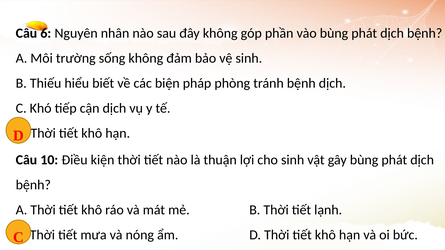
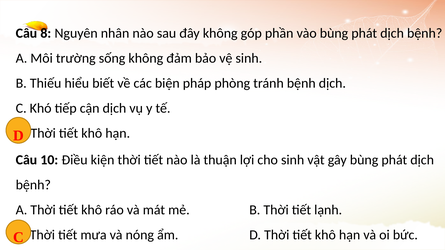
6: 6 -> 8 (46, 33)
